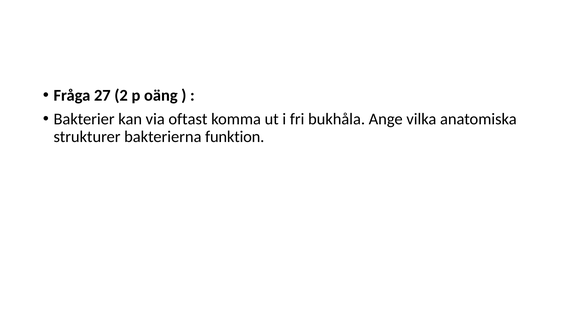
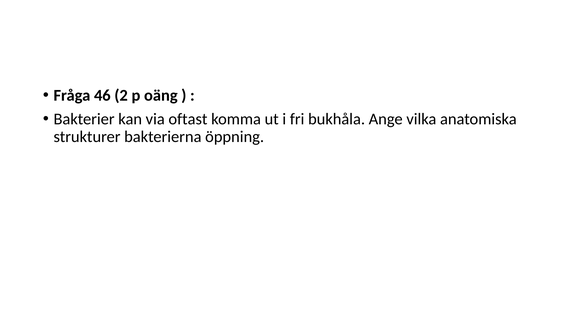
27: 27 -> 46 (102, 95)
funktion: funktion -> öppning (235, 137)
